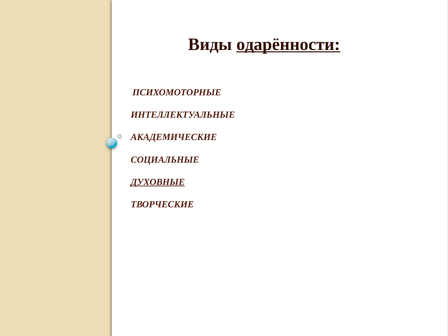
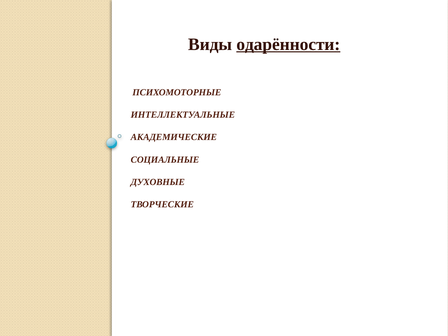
ДУХОВНЫЕ underline: present -> none (158, 182)
